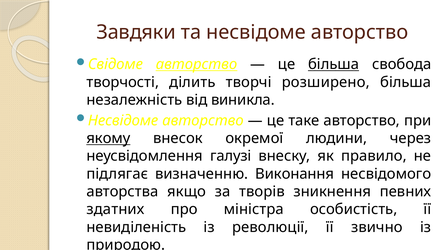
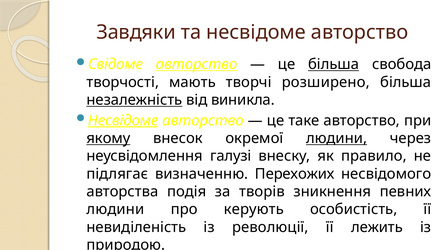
ділить: ділить -> мають (192, 82)
незалежність underline: none -> present (134, 100)
Несвідоме underline: none -> present (123, 121)
людини underline: none -> present (337, 138)
Виконання: Виконання -> Перехожих (295, 174)
якщо: якщо -> подія (187, 192)
здатних: здатних -> людини (115, 210)
міністра: міністра -> керують (254, 210)
звично: звично -> лежить (377, 227)
